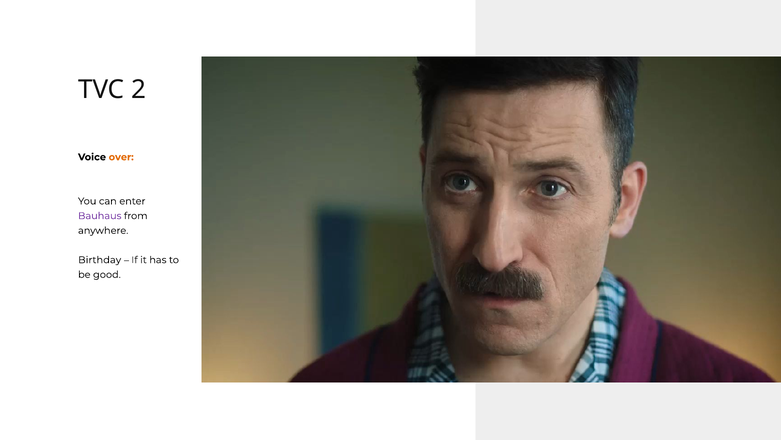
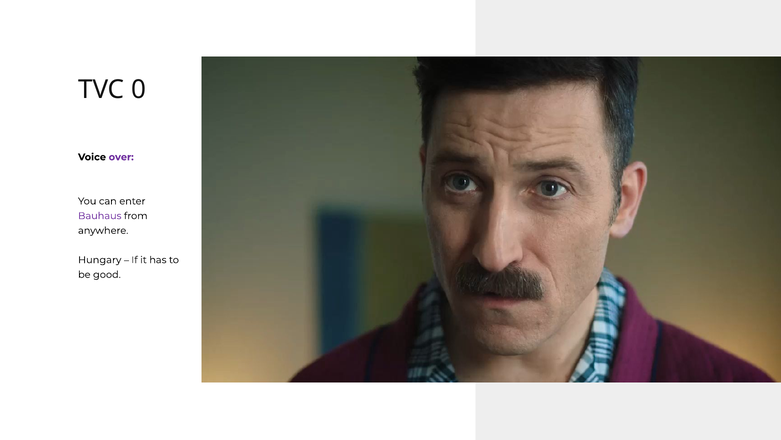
2: 2 -> 0 (139, 90)
over colour: orange -> purple (121, 157)
Birthday: Birthday -> Hungary (100, 260)
